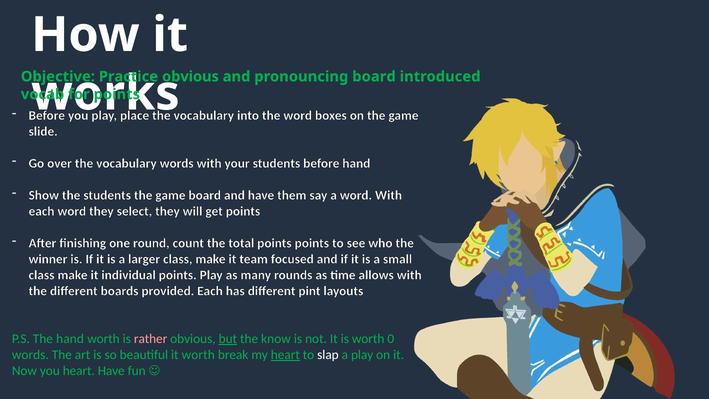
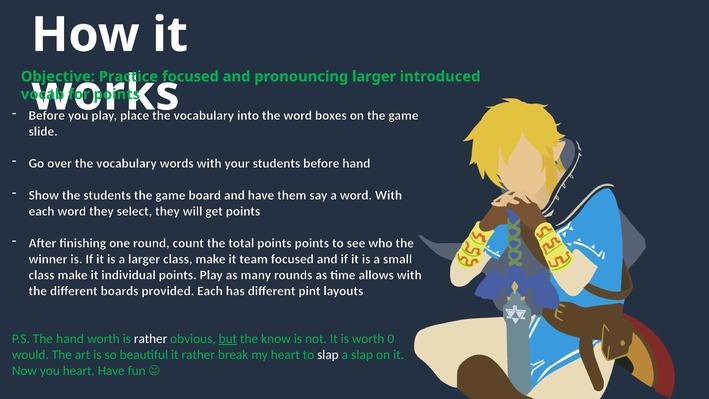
Practice obvious: obvious -> focused (190, 77)
pronouncing board: board -> larger (374, 77)
rather colour: pink -> white (151, 339)
words: words -> would (30, 355)
it worth: worth -> rather (198, 355)
heart underline: present -> none (285, 355)
a play: play -> slap (362, 355)
